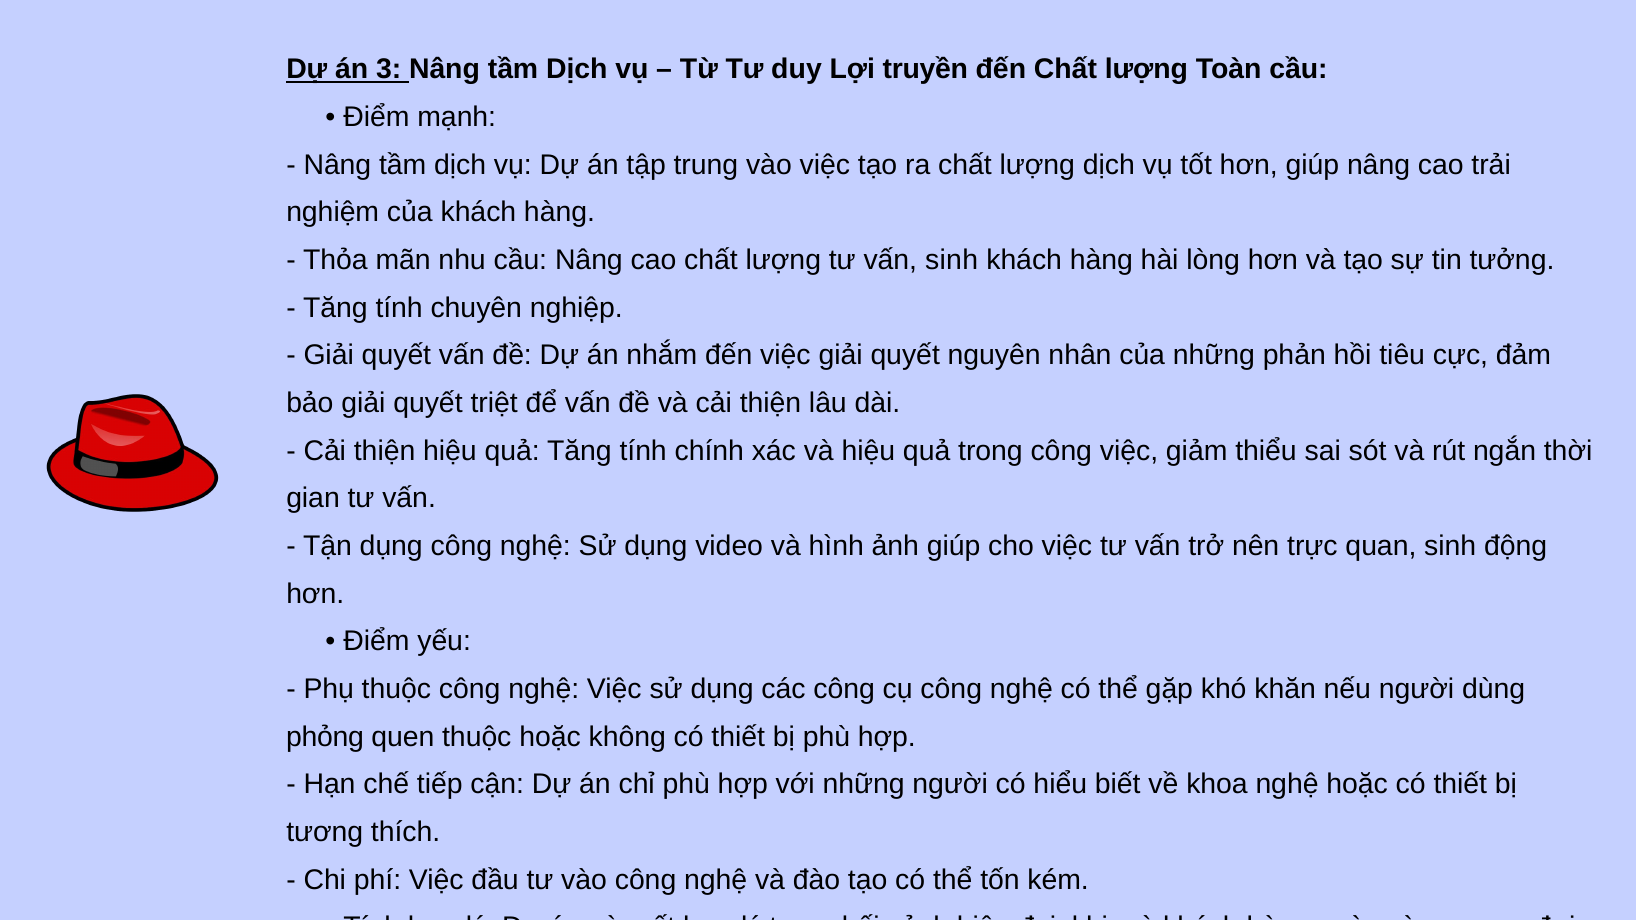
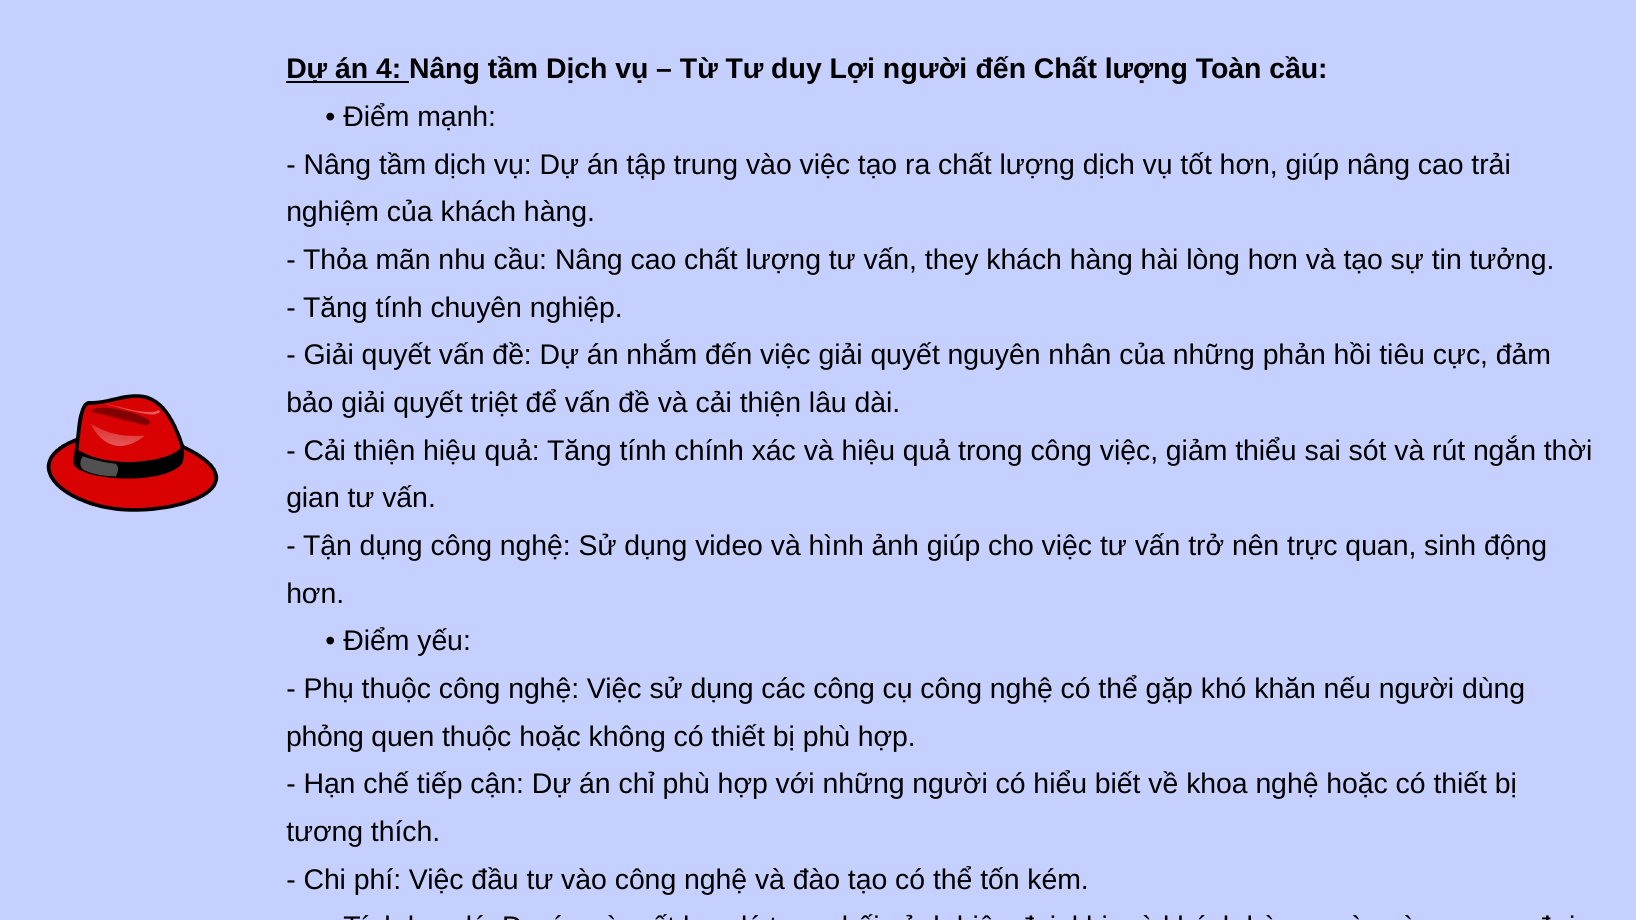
3: 3 -> 4 (389, 69)
Lợi truyền: truyền -> người (925, 69)
vấn sinh: sinh -> they (952, 260)
